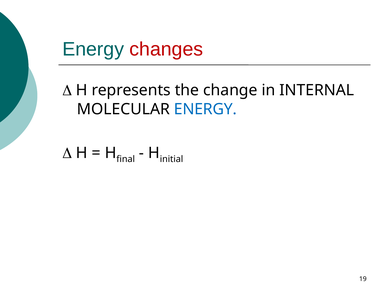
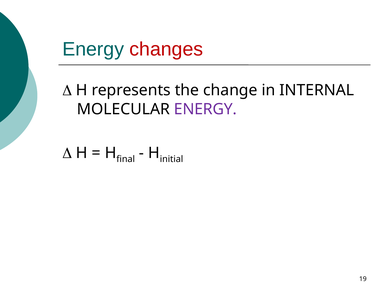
ENERGY colour: blue -> purple (205, 109)
